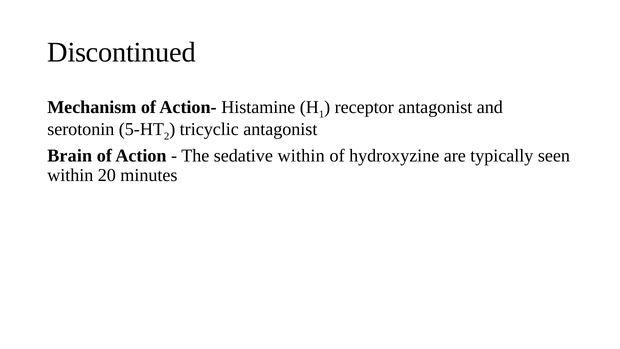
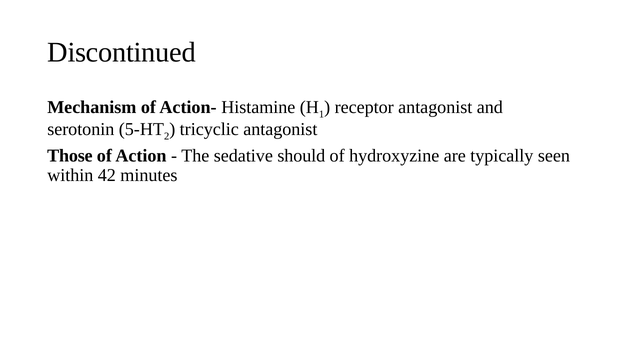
Brain: Brain -> Those (70, 156)
sedative within: within -> should (301, 156)
20: 20 -> 42 (107, 175)
